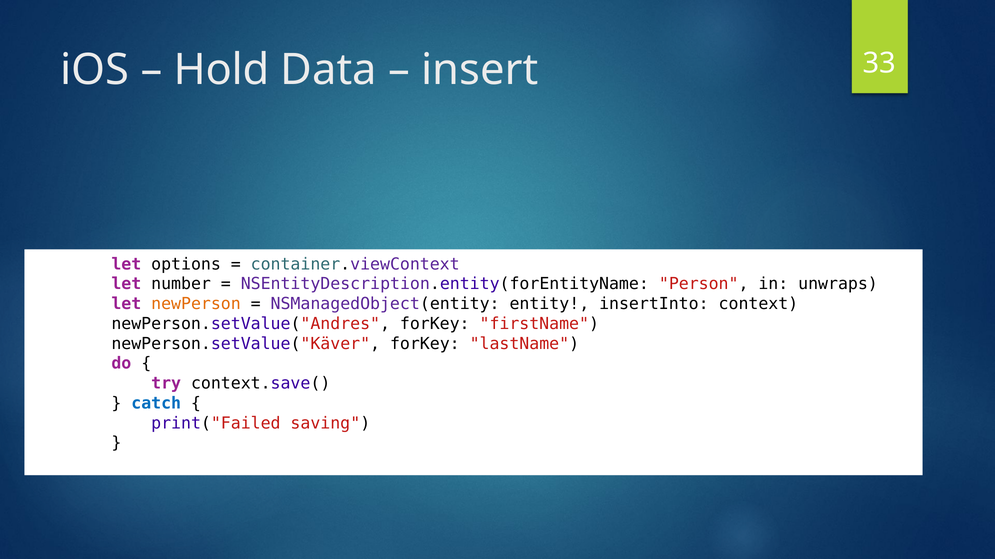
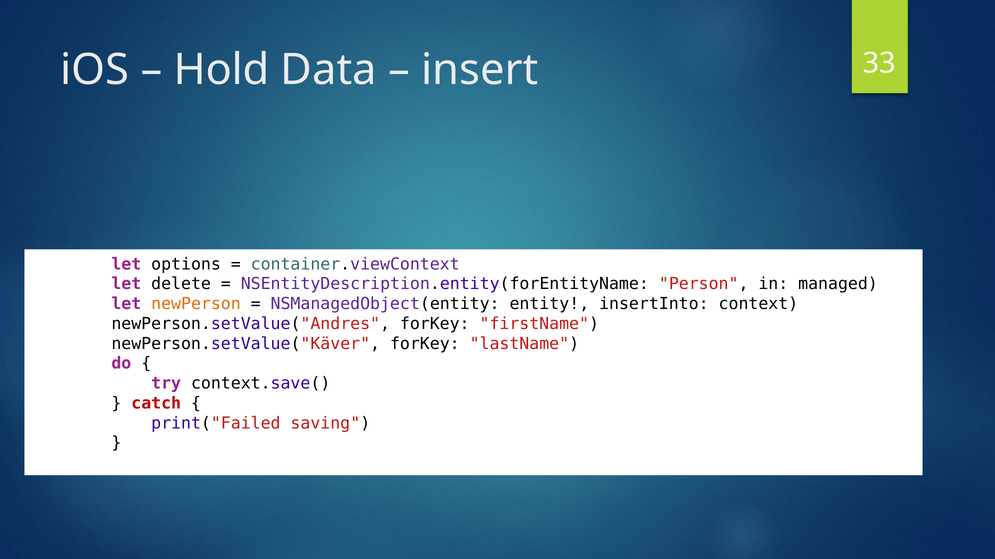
number: number -> delete (181, 284)
unwraps: unwraps -> managed (838, 284)
catch colour: blue -> red (156, 404)
